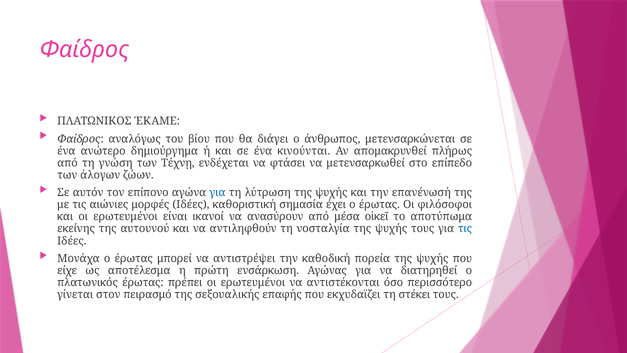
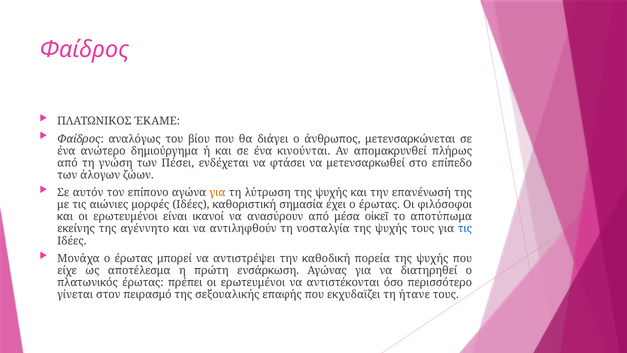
Τέχνῃ: Τέχνῃ -> Πέσει (178, 163)
για colour: blue -> orange (218, 193)
αυτουνού: αυτουνού -> αγέννητο (145, 229)
στέκει: στέκει -> ήτανε (414, 294)
